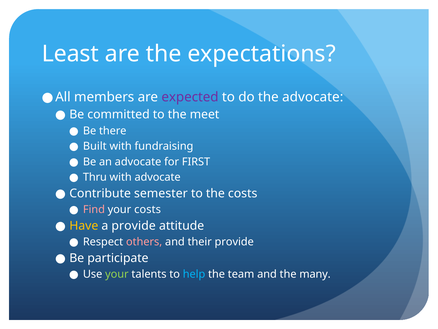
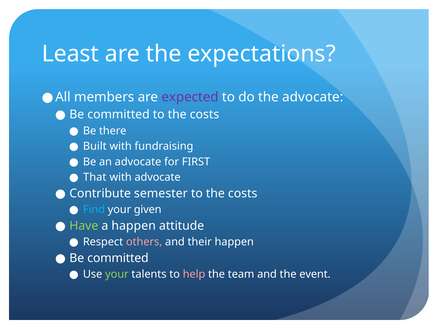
committed to the meet: meet -> costs (204, 114)
Thru: Thru -> That (95, 177)
Find colour: pink -> light blue (94, 209)
your costs: costs -> given (148, 209)
Have colour: yellow -> light green (84, 225)
a provide: provide -> happen (134, 225)
their provide: provide -> happen (234, 242)
participate: participate -> committed (118, 258)
help colour: light blue -> pink (194, 274)
many: many -> event (315, 274)
